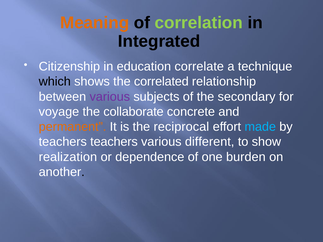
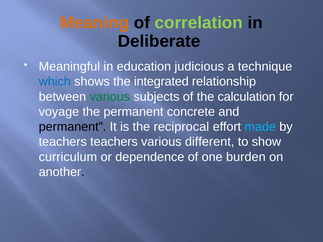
Integrated: Integrated -> Deliberate (159, 41)
Citizenship: Citizenship -> Meaningful (69, 67)
correlate: correlate -> judicious (199, 67)
which colour: black -> blue (55, 82)
correlated: correlated -> integrated (161, 82)
various colour: purple -> green (110, 97)
secondary: secondary -> calculation (247, 97)
the collaborate: collaborate -> permanent (133, 112)
permanent colour: orange -> black (73, 127)
realization: realization -> curriculum (68, 157)
